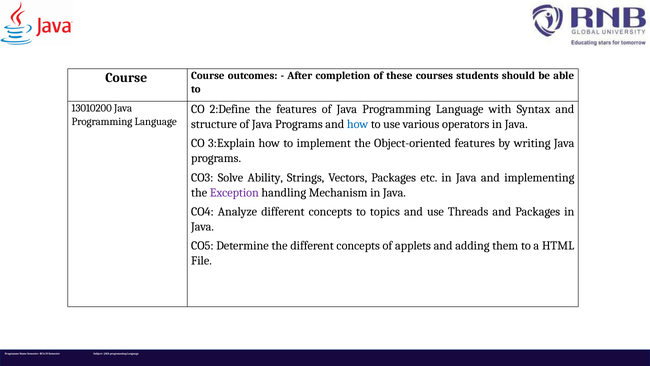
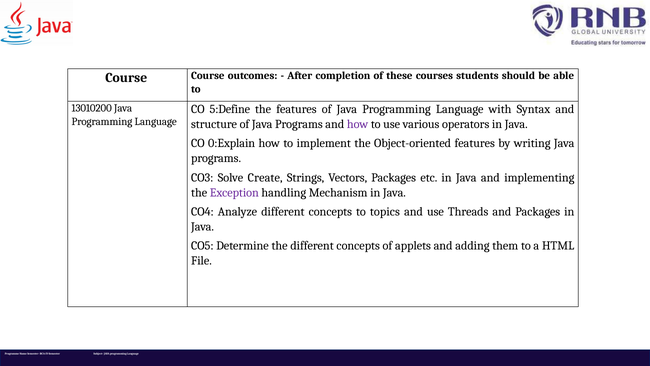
2:Define: 2:Define -> 5:Define (230, 109)
how colour: blue -> purple (358, 124)
3:Explain: 3:Explain -> 0:Explain (232, 143)
Ability: Ability -> Create (265, 177)
